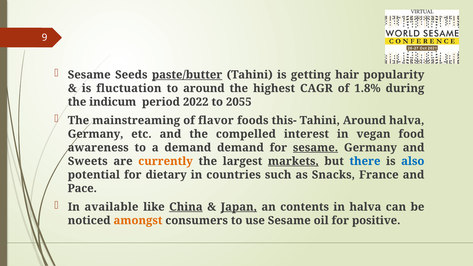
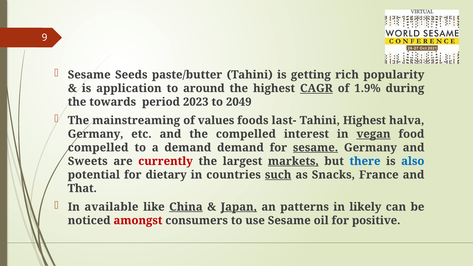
paste/butter underline: present -> none (187, 75)
hair: hair -> rich (347, 75)
fluctuation: fluctuation -> application (129, 88)
CAGR underline: none -> present (316, 88)
1.8%: 1.8% -> 1.9% (367, 88)
indicum: indicum -> towards (113, 102)
2022: 2022 -> 2023 (196, 102)
2055: 2055 -> 2049 (239, 102)
flavor: flavor -> values (216, 120)
this-: this- -> last- (284, 120)
Tahini Around: Around -> Highest (365, 120)
vegan underline: none -> present (373, 134)
awareness: awareness -> compelled (98, 148)
currently colour: orange -> red (166, 161)
such underline: none -> present (278, 175)
Pace: Pace -> That (82, 188)
contents: contents -> patterns (305, 207)
in halva: halva -> likely (365, 207)
amongst colour: orange -> red (138, 221)
